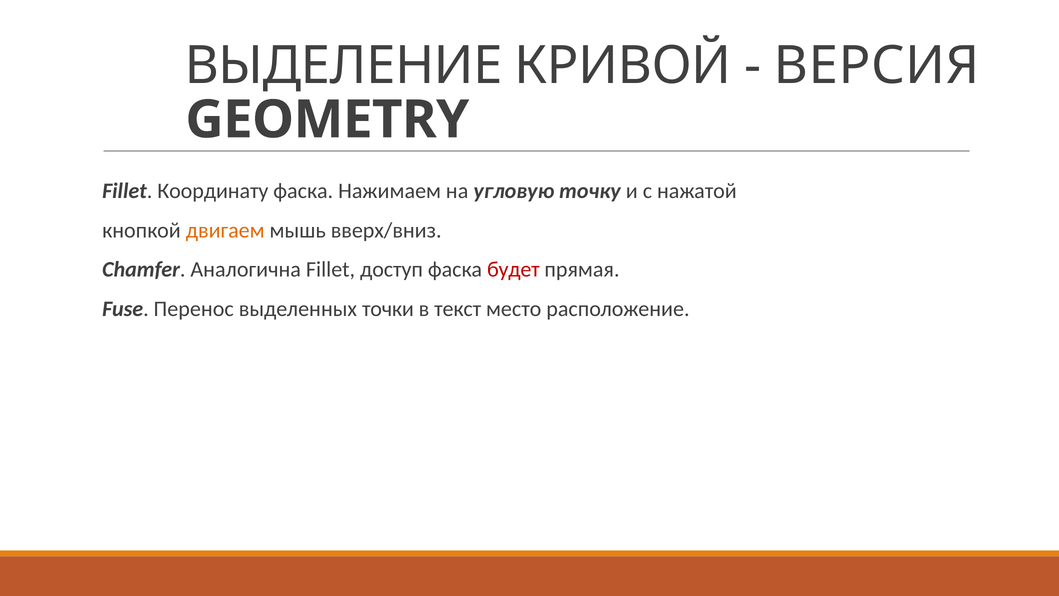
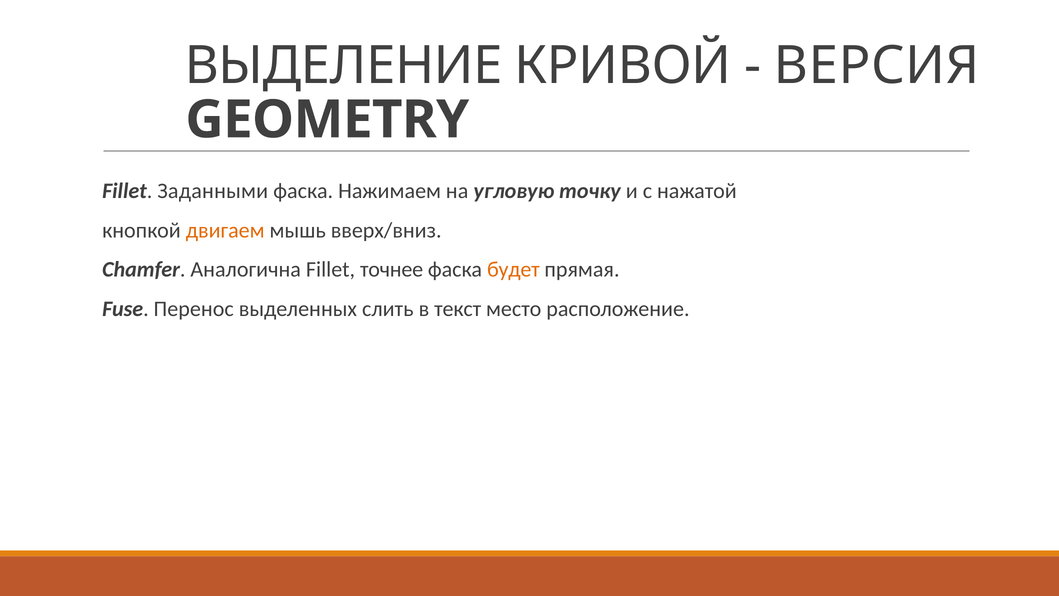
Координату: Координату -> Заданными (213, 191)
доступ: доступ -> точнее (392, 269)
будет colour: red -> orange (513, 269)
точки: точки -> слить (388, 309)
